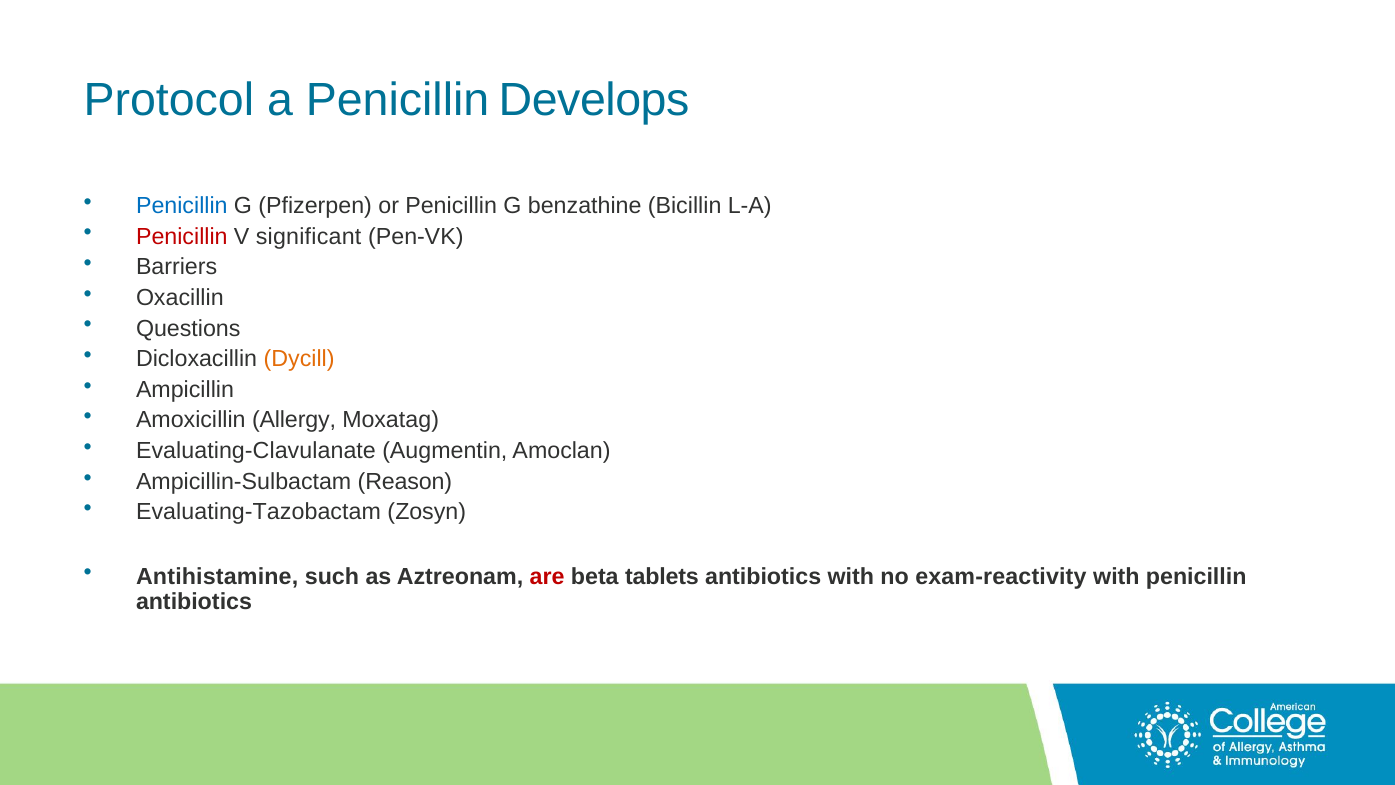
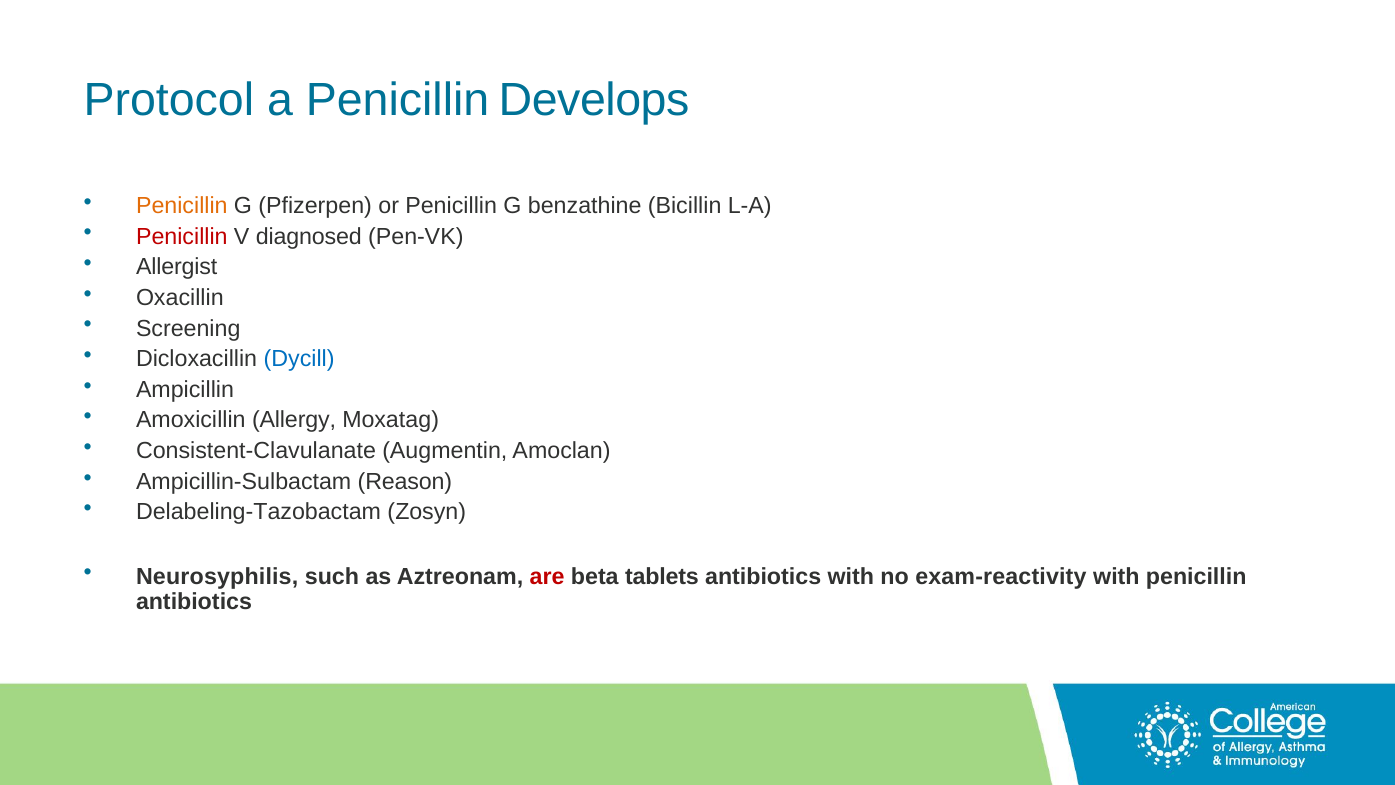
Penicillin colour: blue -> orange (182, 206)
significant: significant -> diagnosed (309, 236)
Barriers: Barriers -> Allergist (177, 267)
Questions: Questions -> Screening (188, 328)
Dycill colour: orange -> blue (299, 359)
Evaluating-Clavulanate: Evaluating-Clavulanate -> Consistent-Clavulanate (256, 451)
Evaluating-Tazobactam: Evaluating-Tazobactam -> Delabeling-Tazobactam (259, 512)
Antihistamine: Antihistamine -> Neurosyphilis (217, 576)
